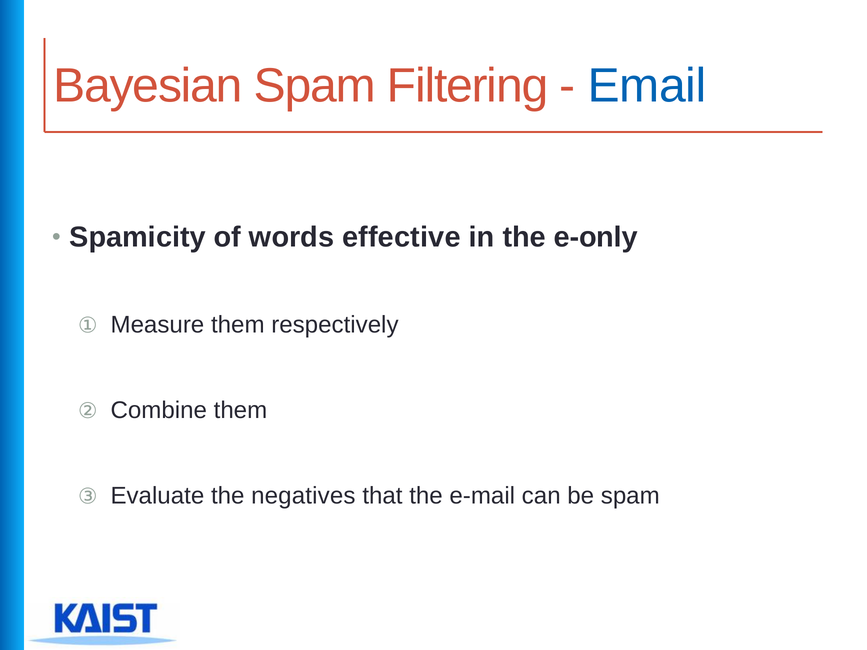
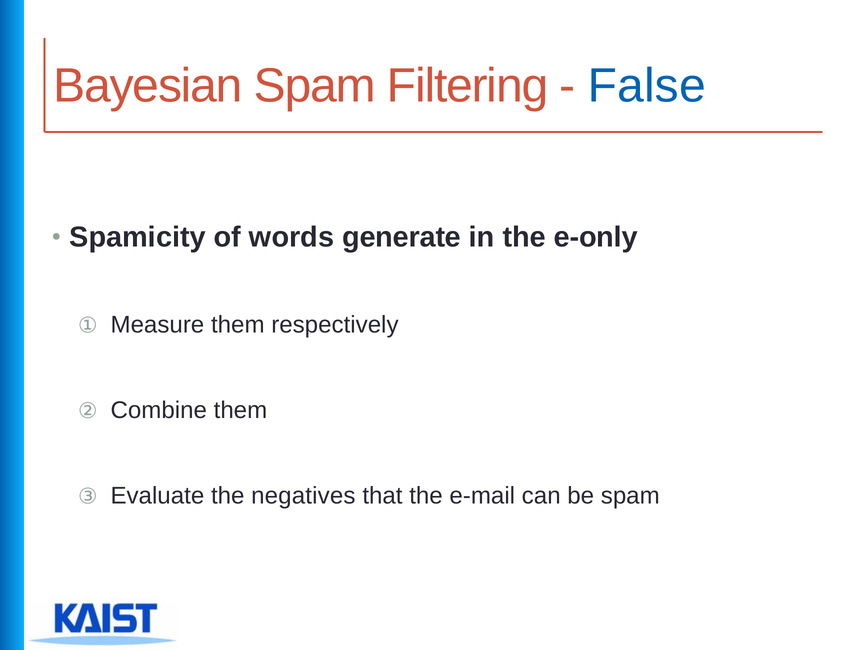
Email: Email -> False (647, 86)
effective: effective -> generate (402, 237)
